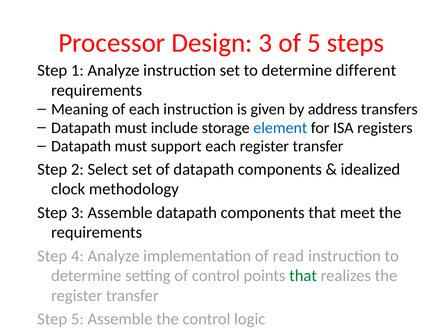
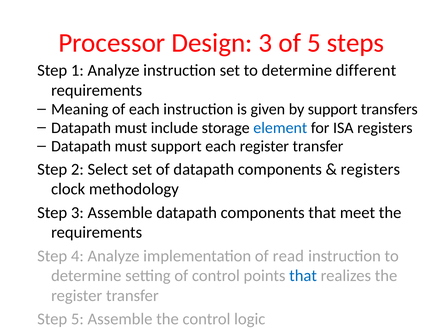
by address: address -> support (333, 109)
idealized: idealized -> registers (370, 169)
that colour: green -> blue (303, 276)
